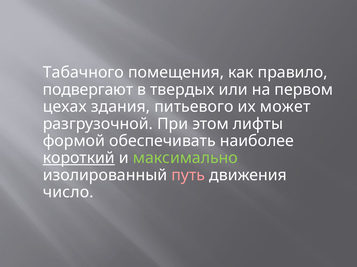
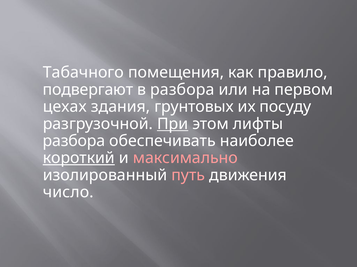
в твердых: твердых -> разбора (182, 90)
питьевого: питьевого -> грунтовых (194, 107)
может: может -> посуду (285, 107)
При underline: none -> present (173, 124)
формой: формой -> разбора (74, 141)
максимально colour: light green -> pink (185, 158)
